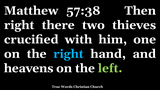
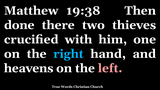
57:38: 57:38 -> 19:38 (83, 11)
right: right -> done (19, 25)
left colour: light green -> pink (110, 68)
